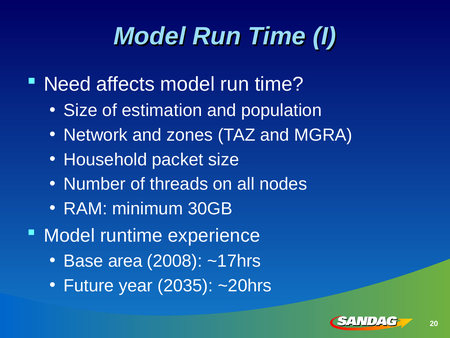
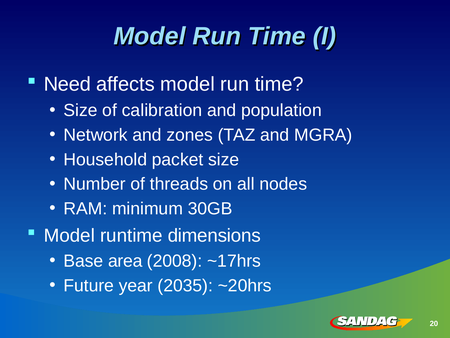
estimation: estimation -> calibration (162, 110)
experience: experience -> dimensions (214, 235)
